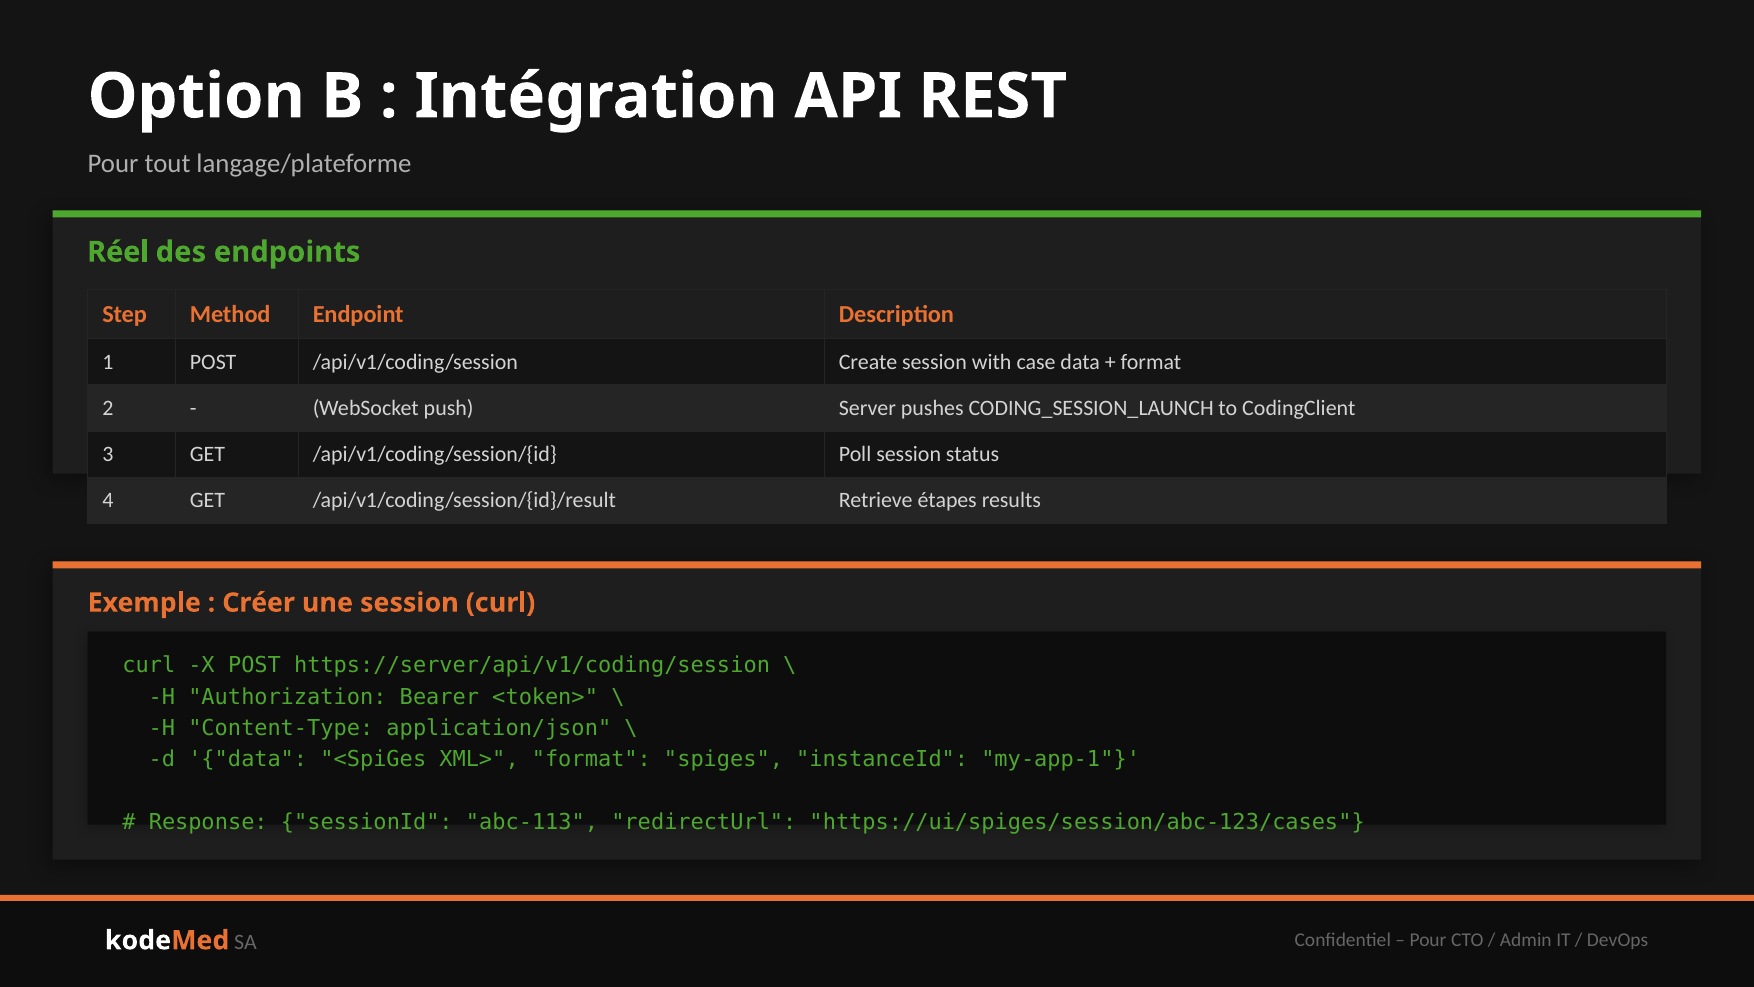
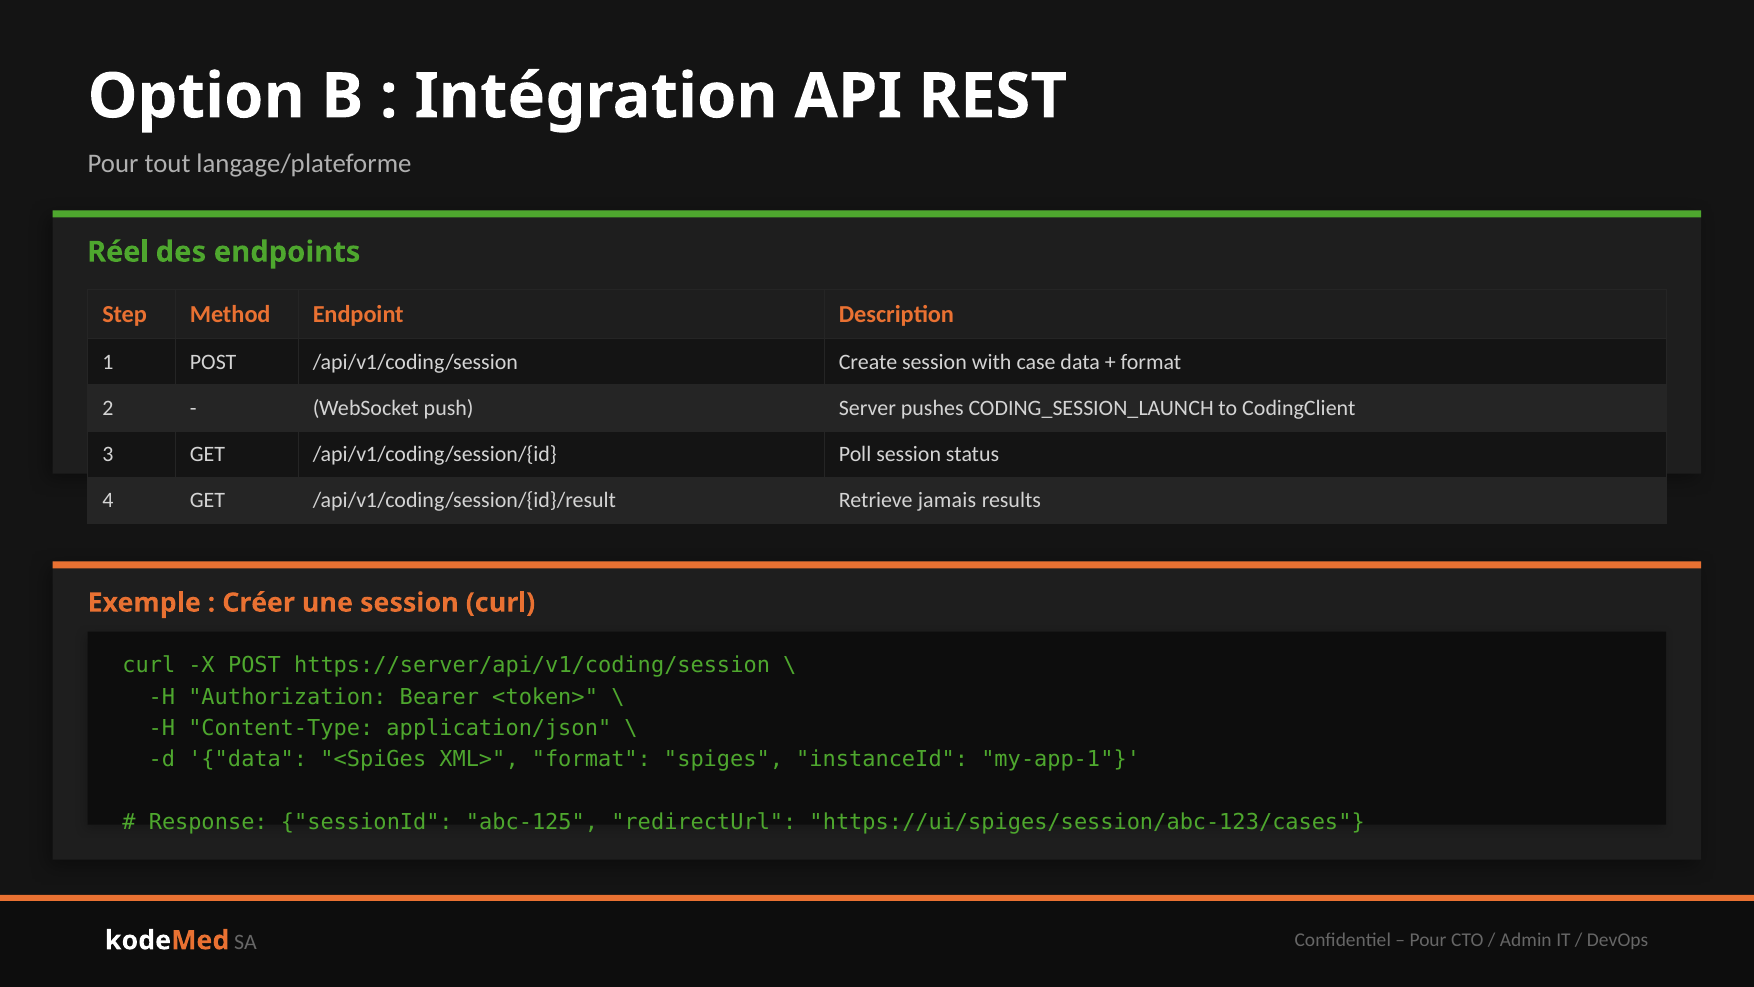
étapes: étapes -> jamais (947, 500)
abc-113: abc-113 -> abc-125 (532, 822)
